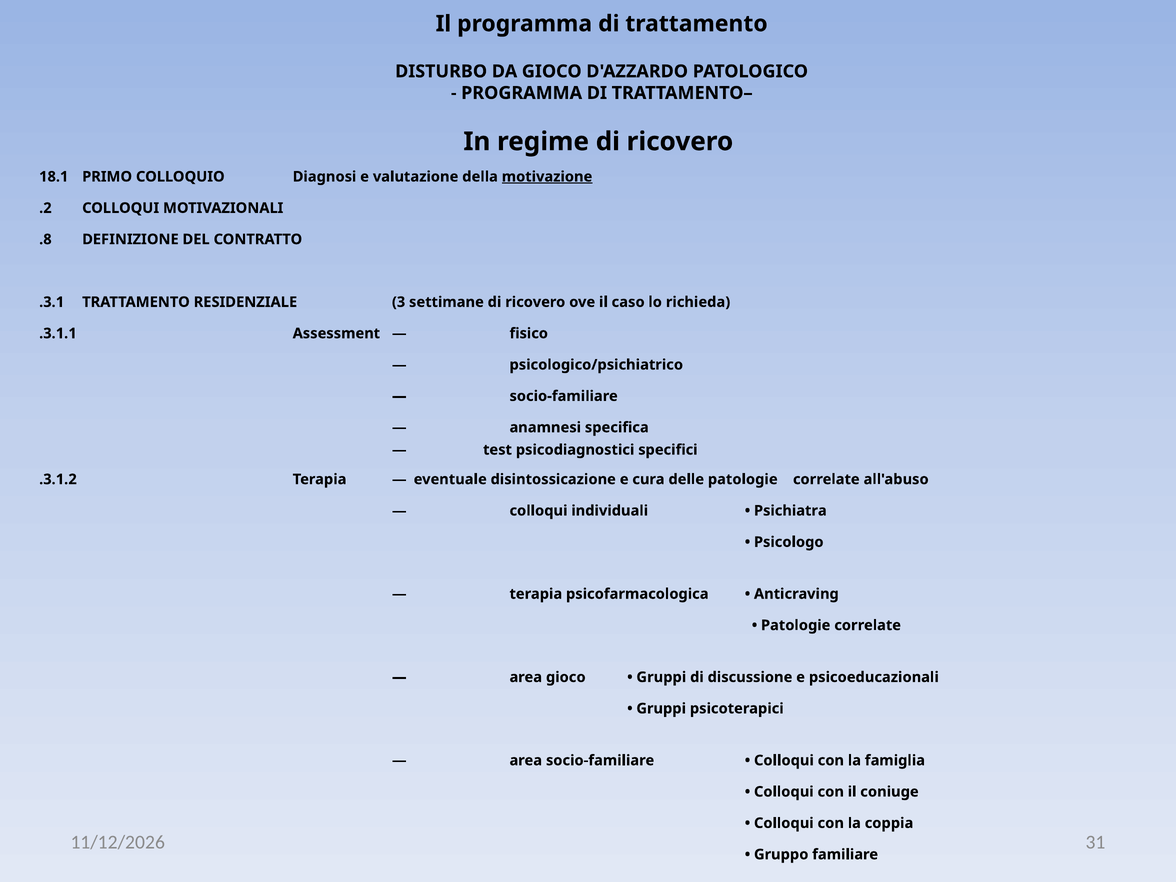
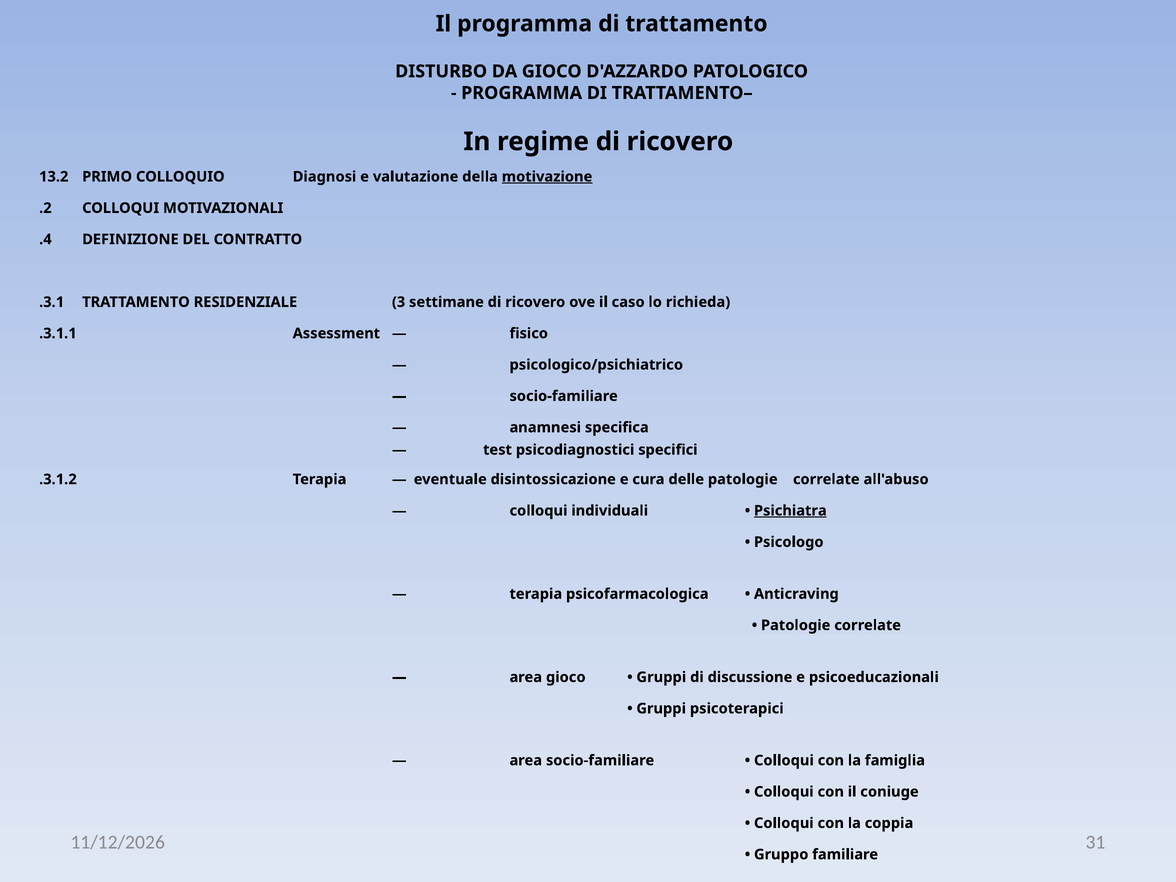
18.1: 18.1 -> 13.2 (54, 177)
.8: .8 -> .4 (45, 239)
Psichiatra underline: none -> present (790, 511)
